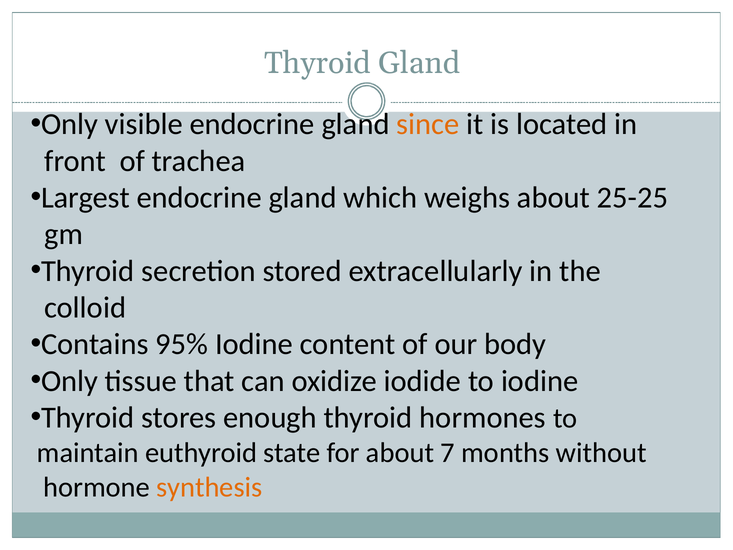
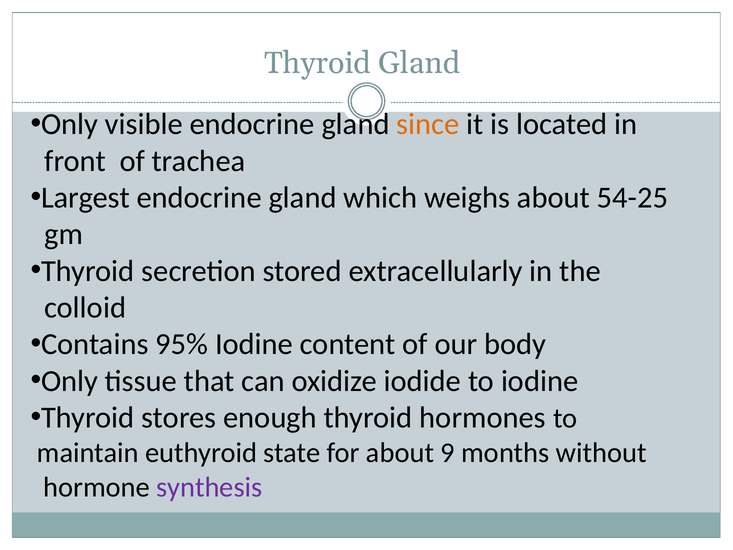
25-25: 25-25 -> 54-25 (632, 198)
7: 7 -> 9 (448, 453)
synthesis colour: orange -> purple (209, 487)
